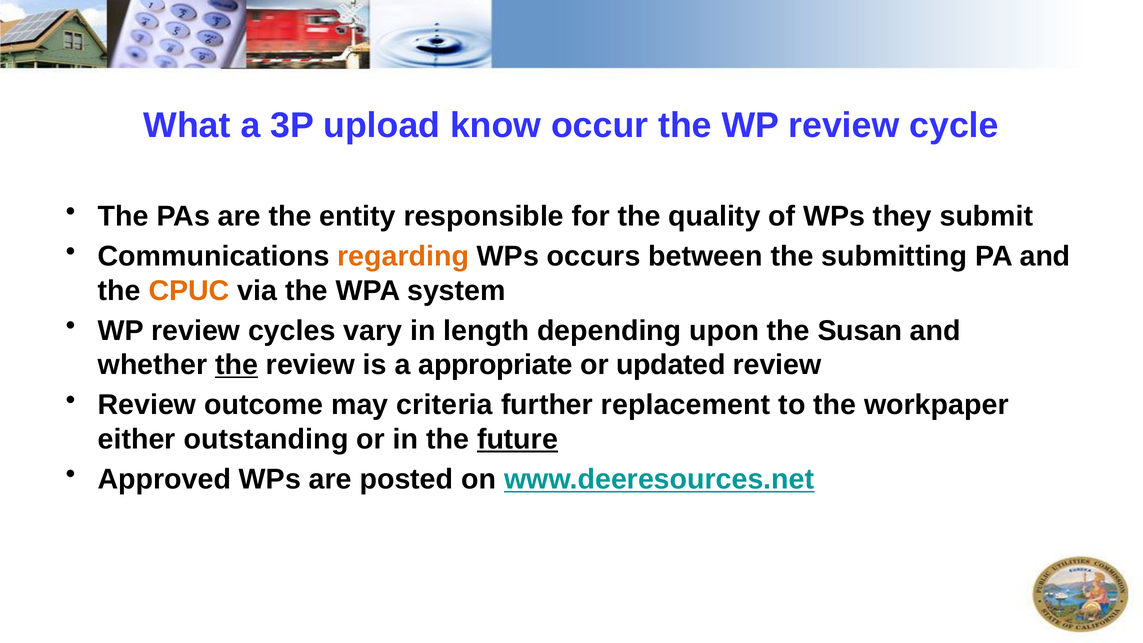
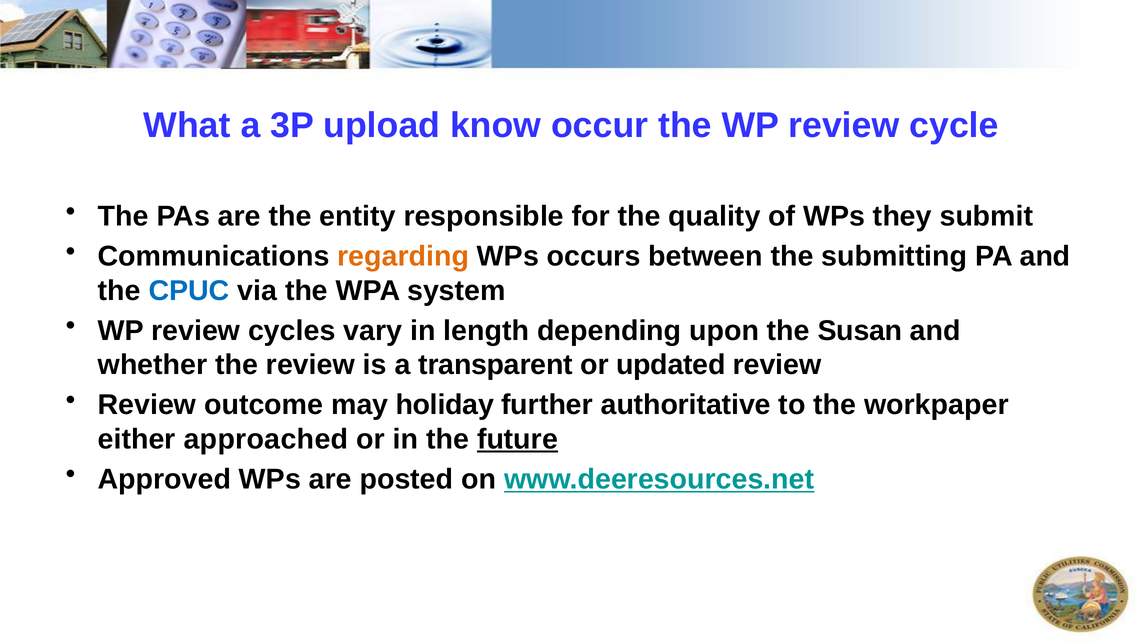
CPUC colour: orange -> blue (189, 291)
the underline: present -> none (237, 365)
appropriate: appropriate -> transparent (496, 365)
criteria: criteria -> holiday (445, 405)
replacement: replacement -> authoritative (686, 405)
outstanding: outstanding -> approached (266, 439)
